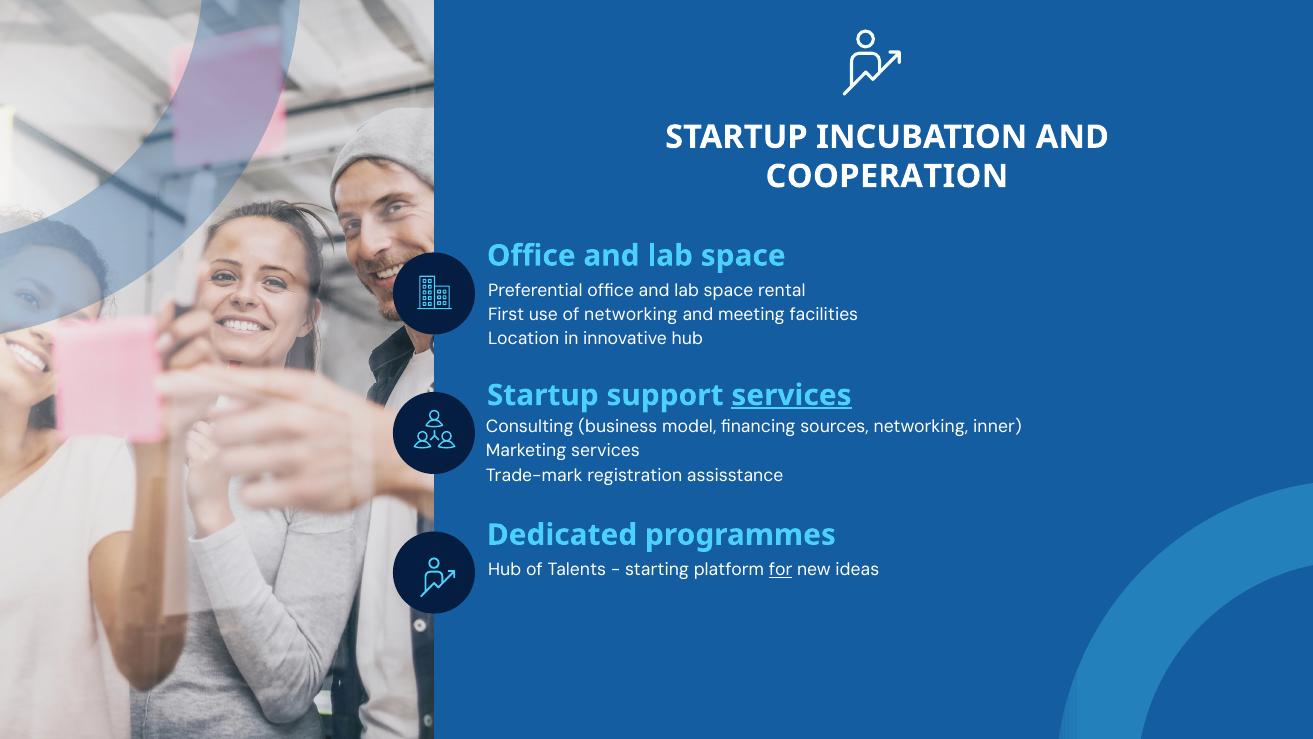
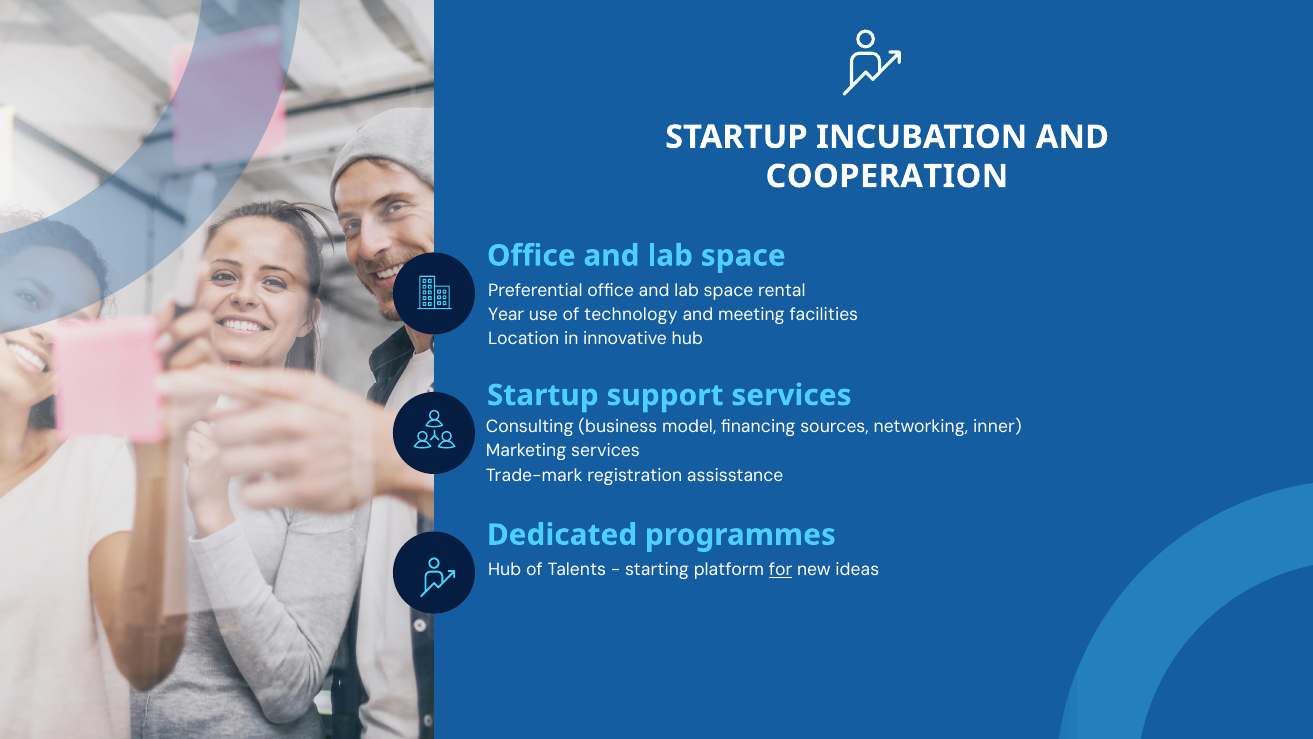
First: First -> Year (506, 315)
of networking: networking -> technology (631, 315)
services underline: present -> none (791, 395)
